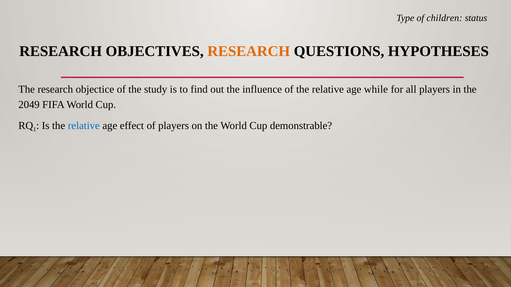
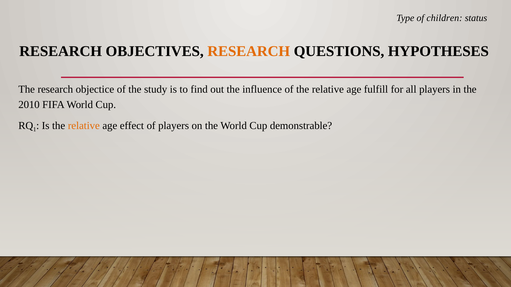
while: while -> fulfill (376, 89)
2049: 2049 -> 2010 (29, 105)
relative colour: blue -> orange (84, 126)
